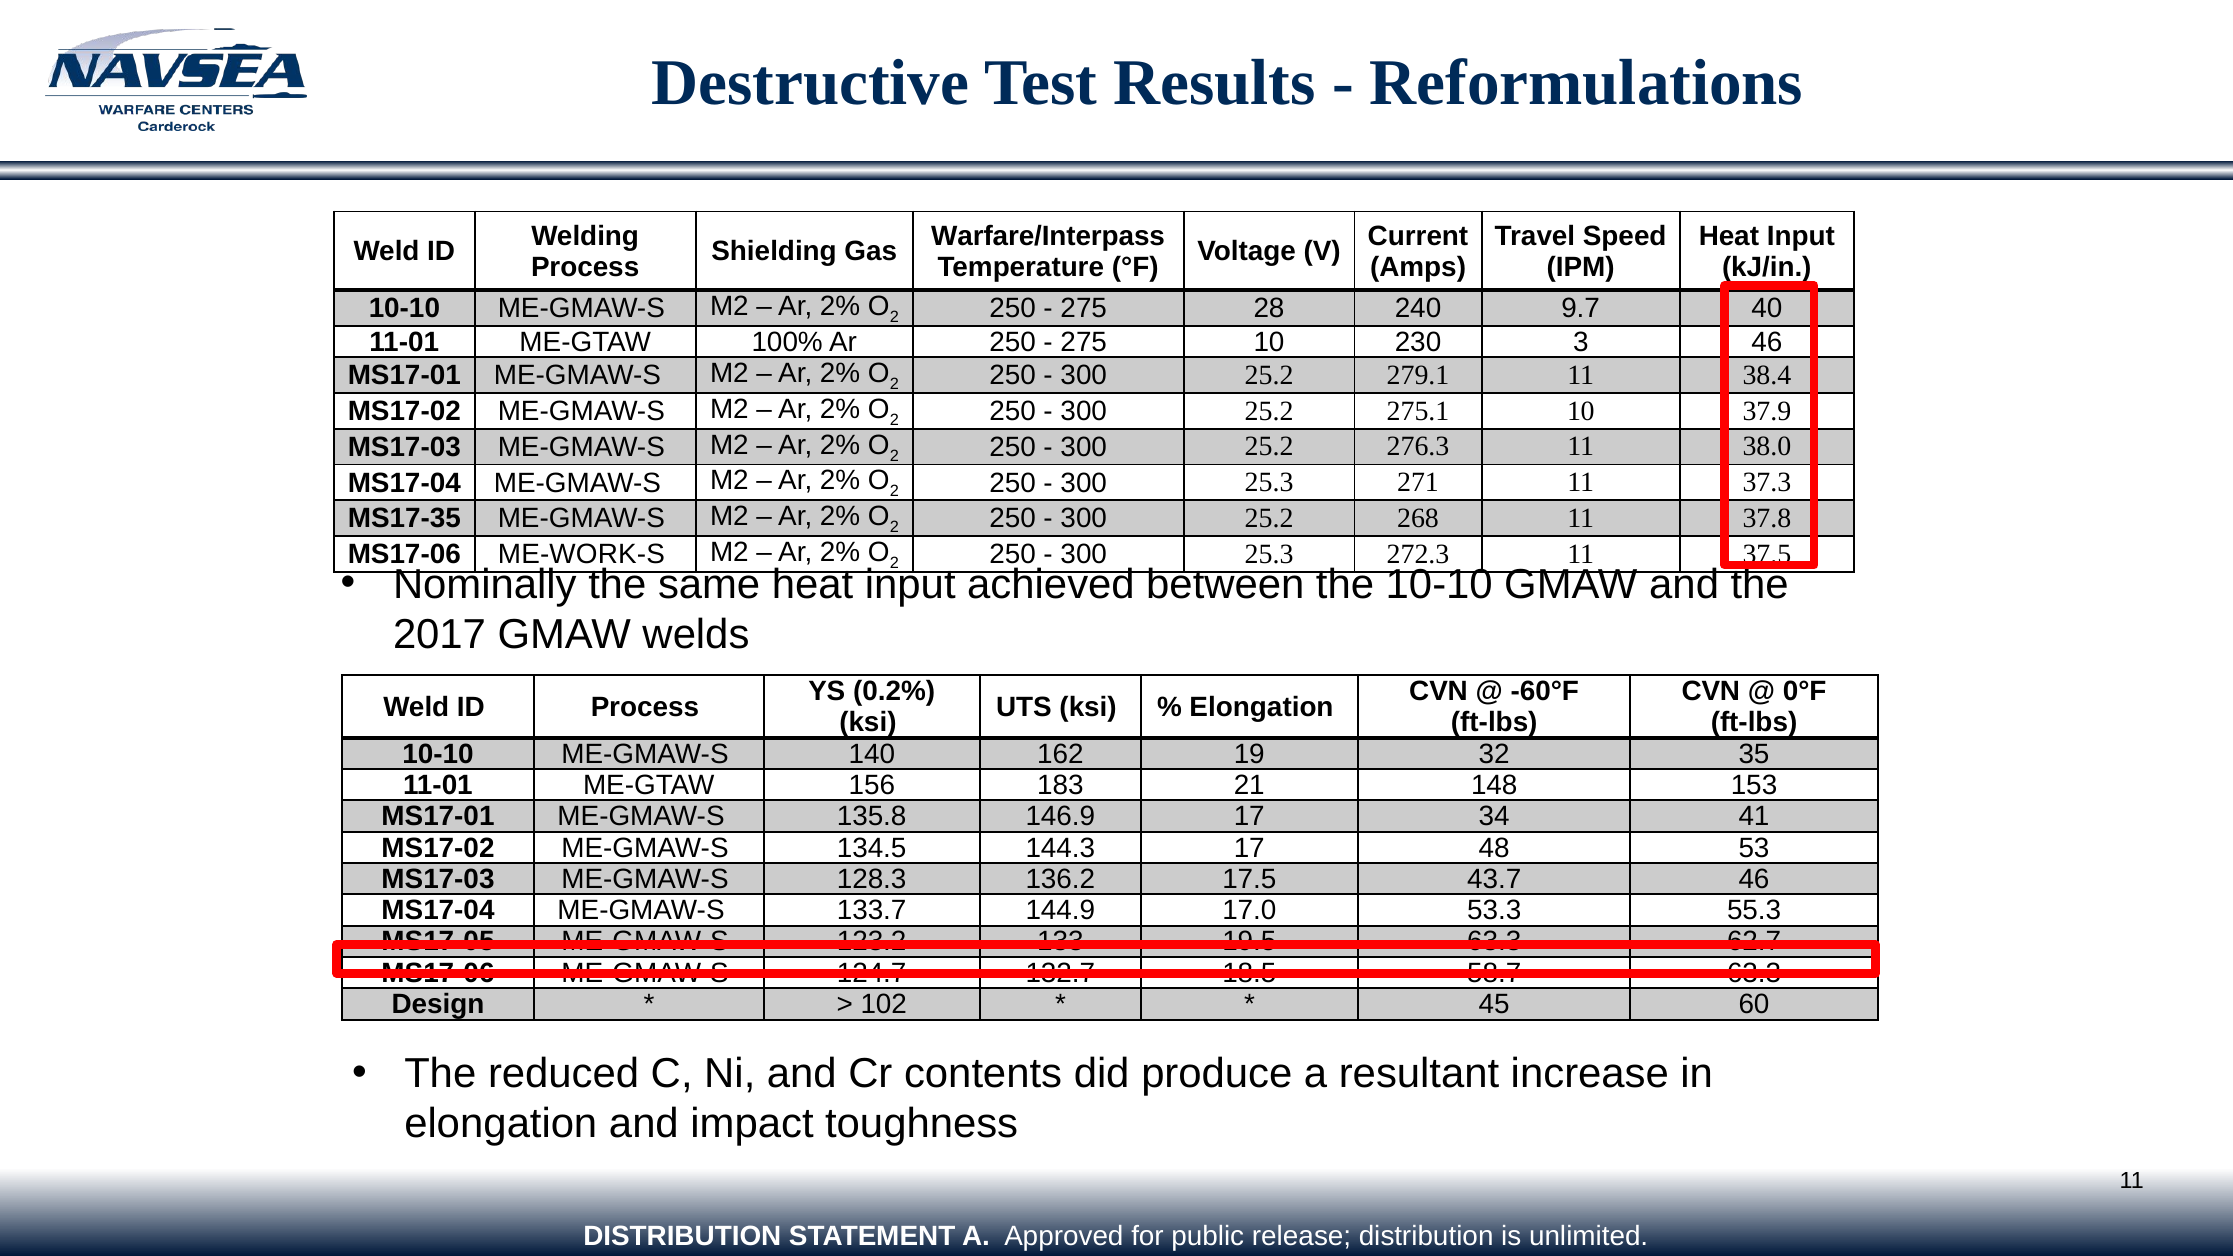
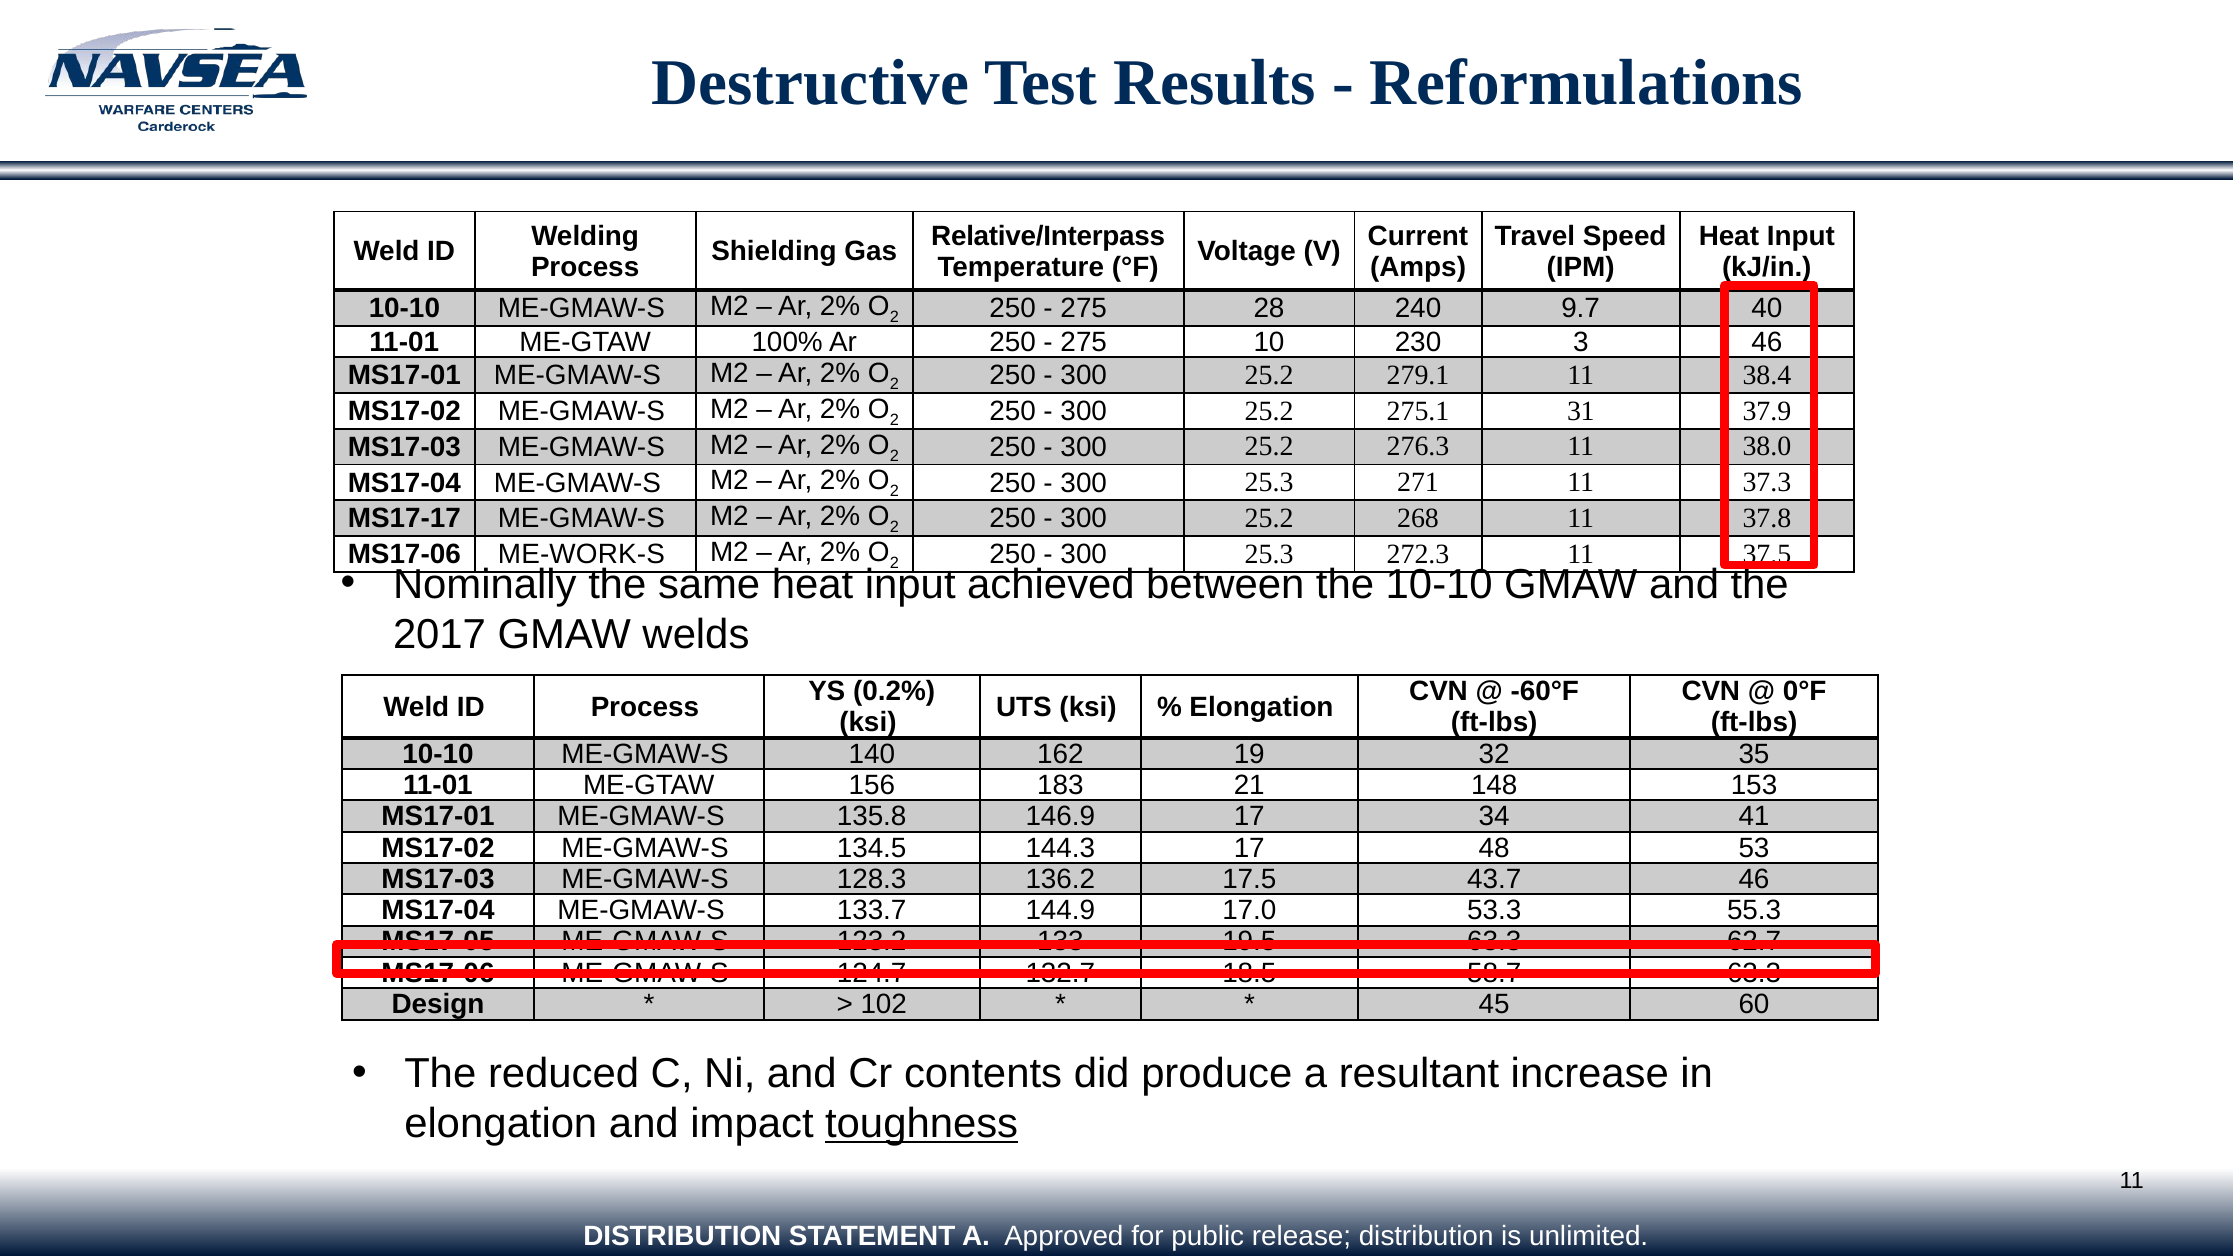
Warfare/Interpass: Warfare/Interpass -> Relative/Interpass (1048, 236)
275.1 10: 10 -> 31 (1581, 411)
MS17-35: MS17-35 -> MS17-17 (404, 519)
toughness underline: none -> present (922, 1124)
